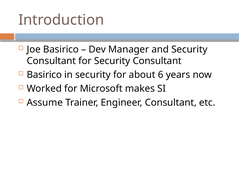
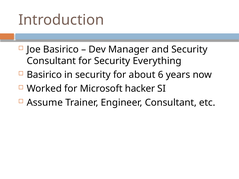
for Security Consultant: Consultant -> Everything (157, 61)
makes: makes -> hacker (140, 89)
